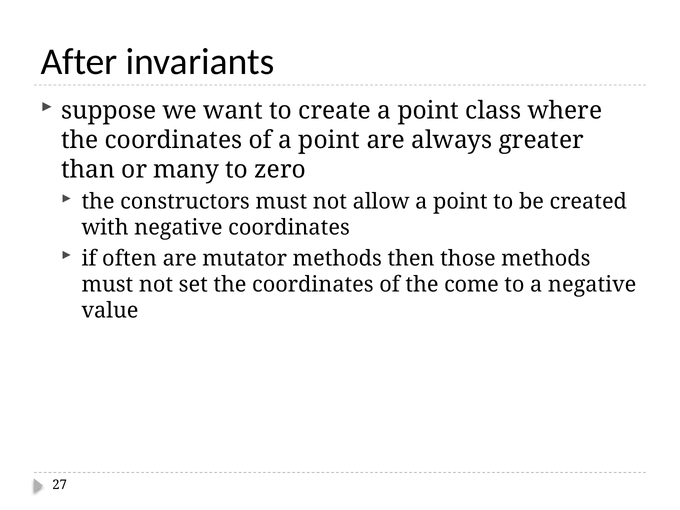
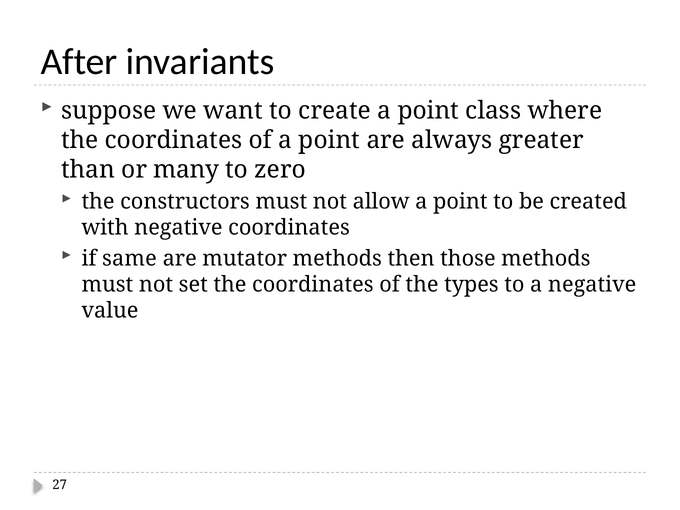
often: often -> same (129, 258)
come: come -> types (471, 285)
